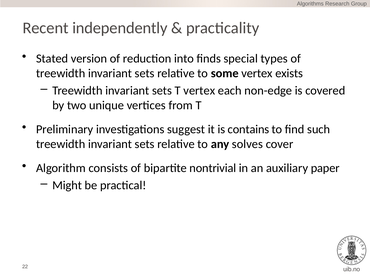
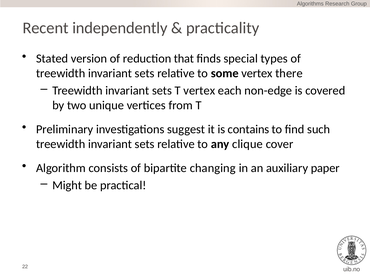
into: into -> that (184, 59)
exists: exists -> there (289, 73)
solves: solves -> clique (247, 144)
nontrivial: nontrivial -> changing (213, 168)
